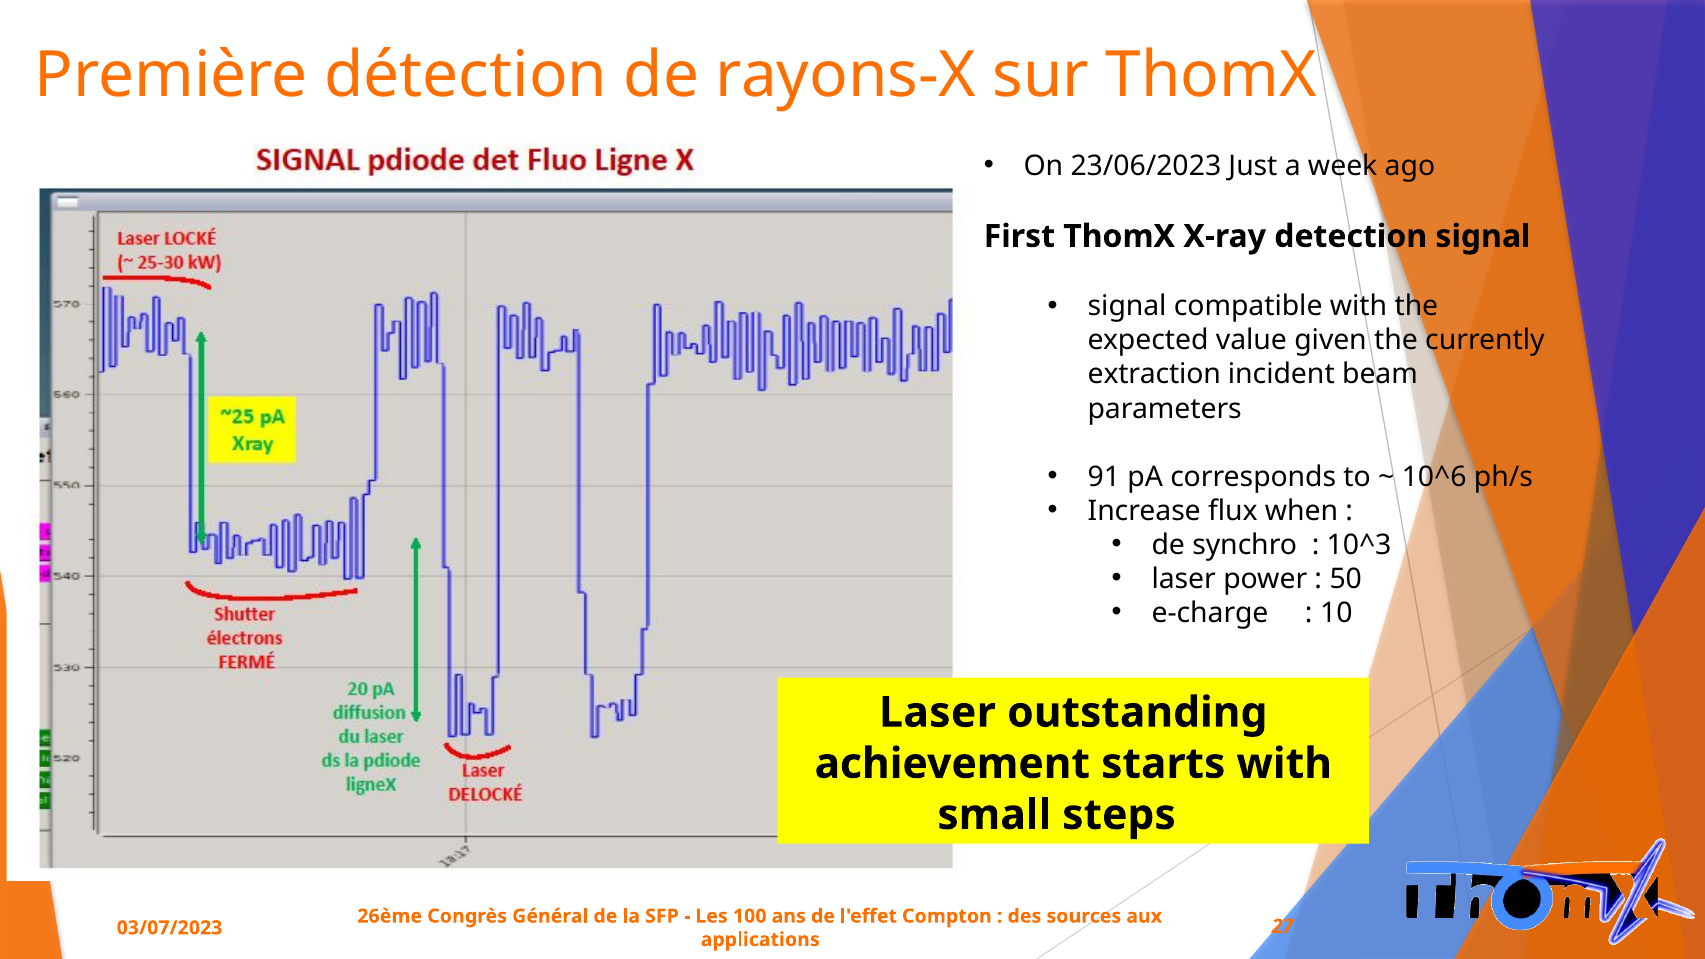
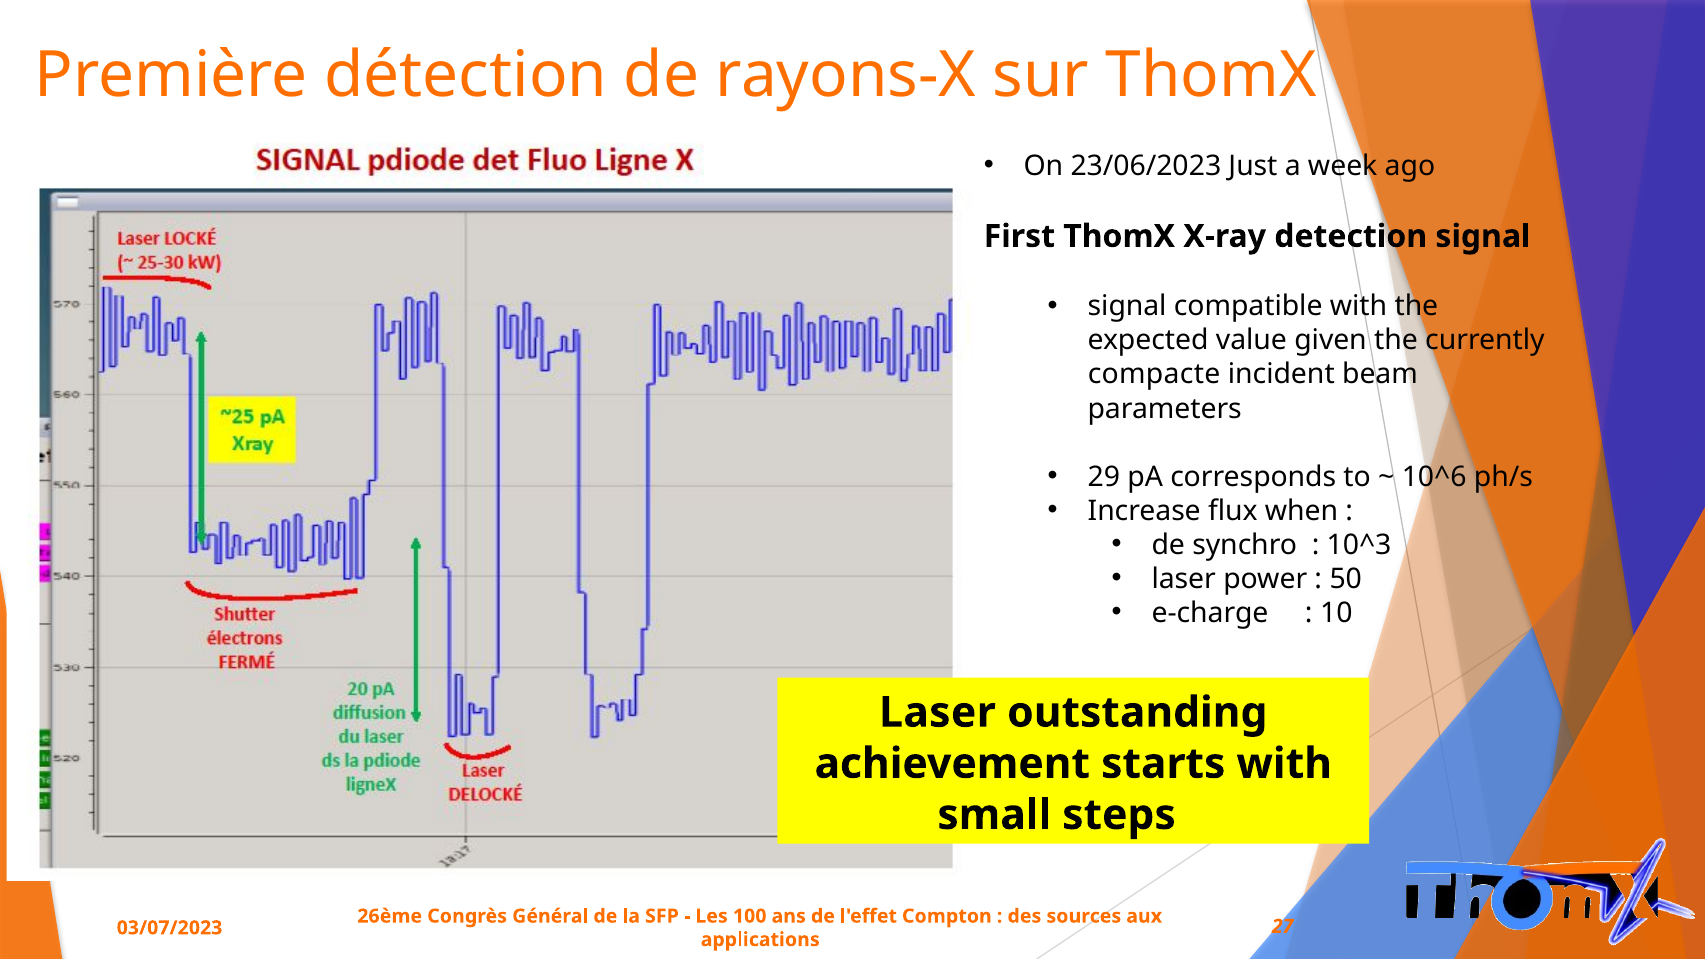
extraction: extraction -> compacte (1154, 375)
91: 91 -> 29 (1104, 477)
